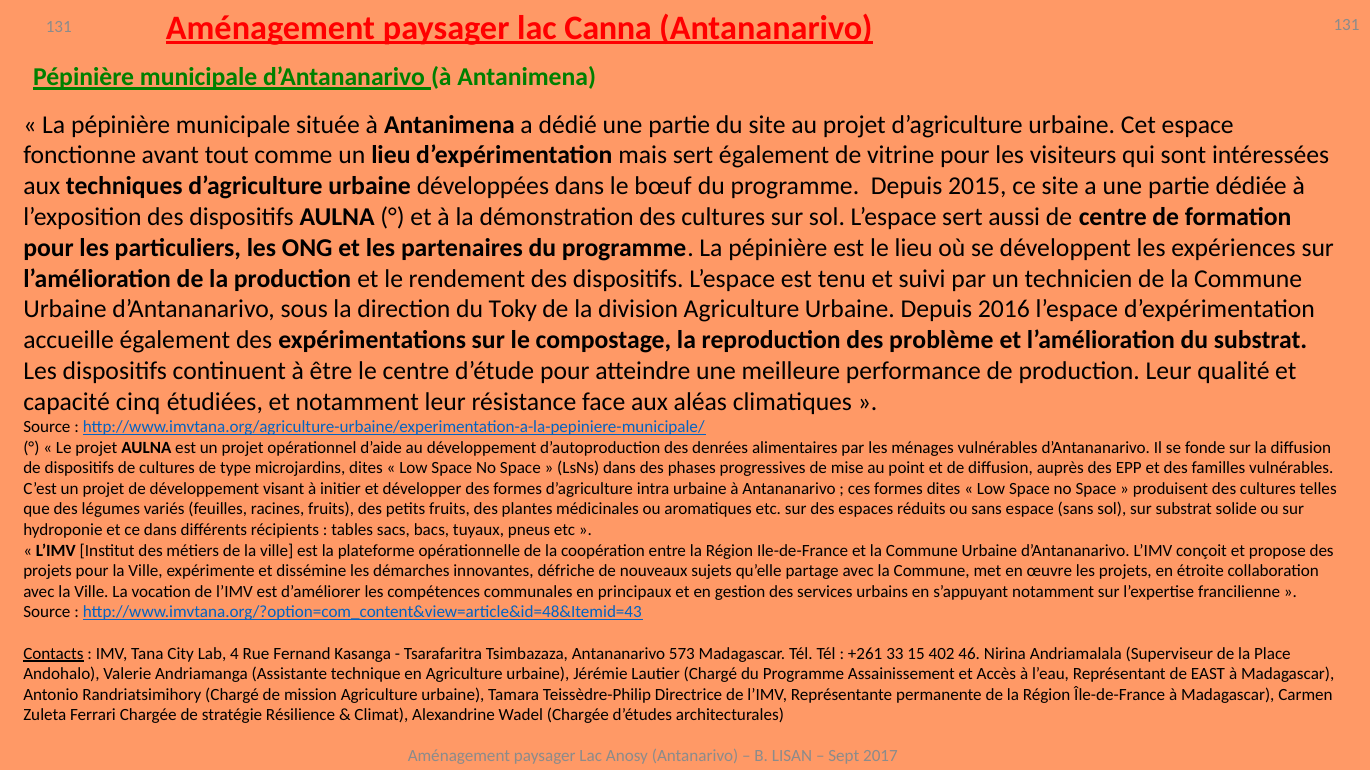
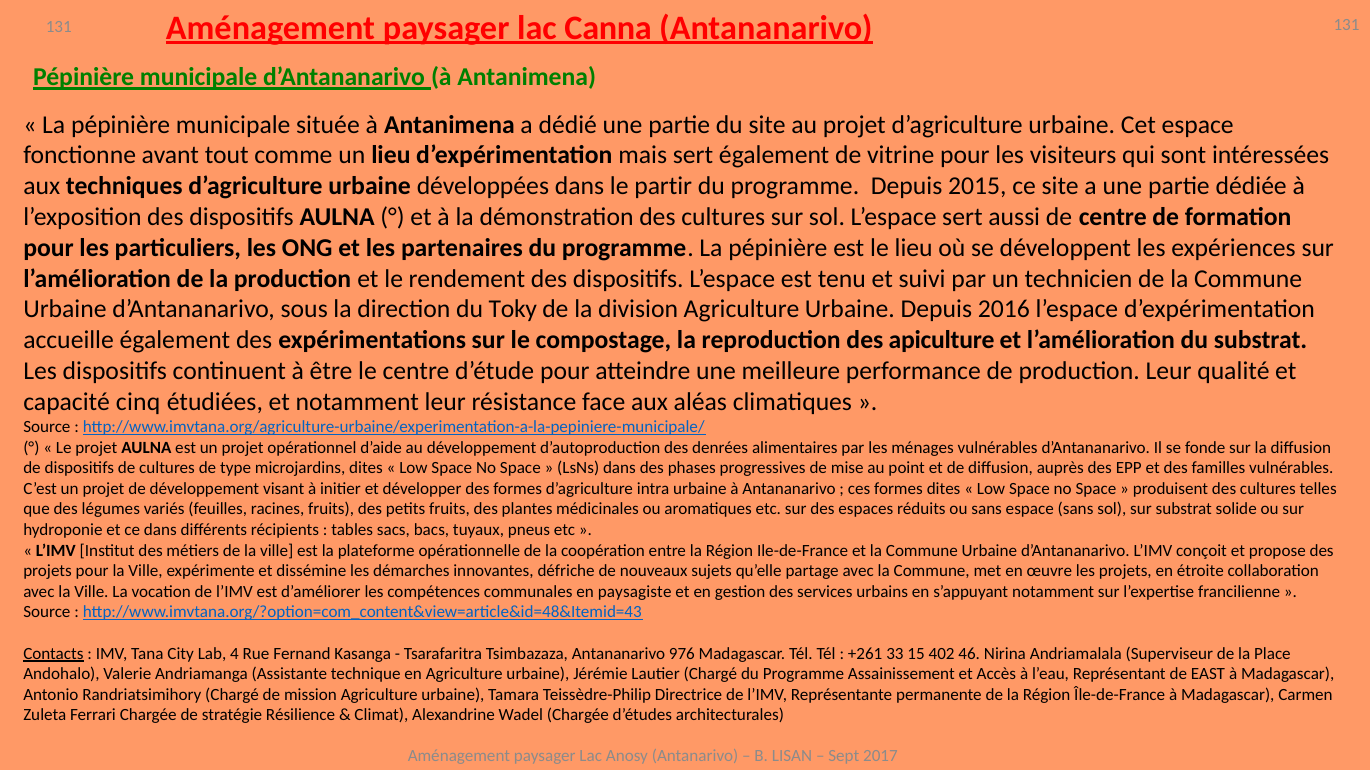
bœuf: bœuf -> partir (663, 186)
problème: problème -> apiculture (942, 341)
principaux: principaux -> paysagiste (635, 592)
573: 573 -> 976 (682, 654)
